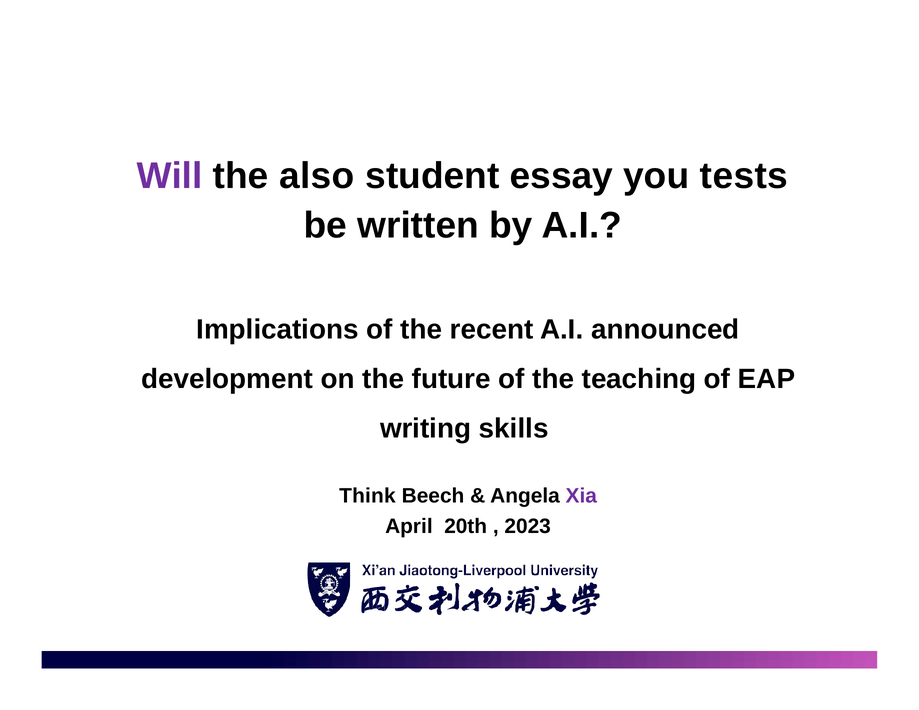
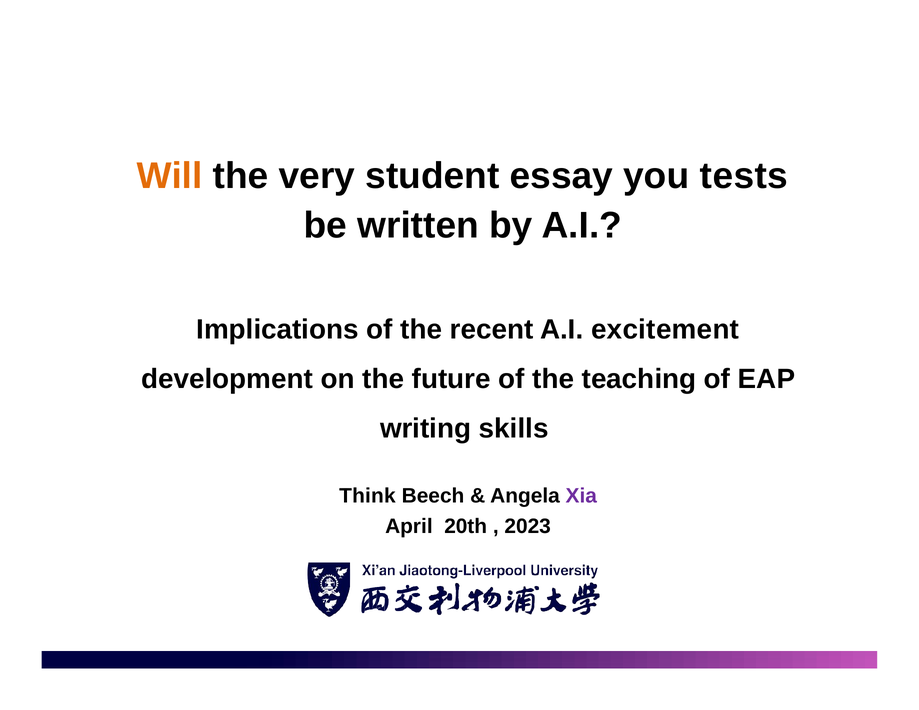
Will colour: purple -> orange (170, 176)
also: also -> very (317, 176)
announced: announced -> excitement (665, 330)
